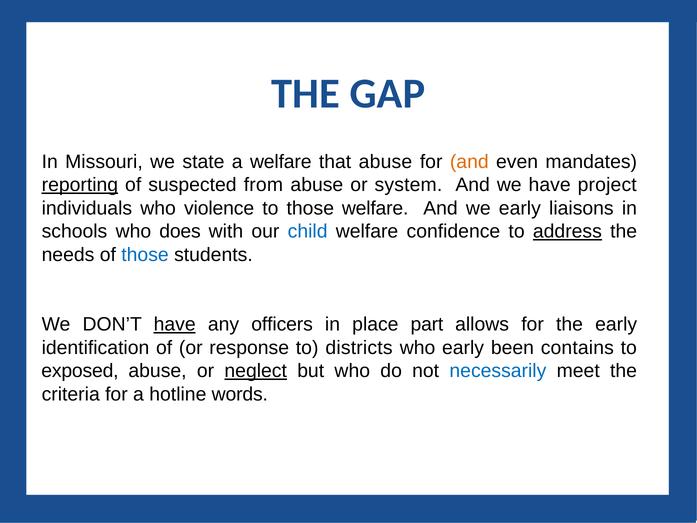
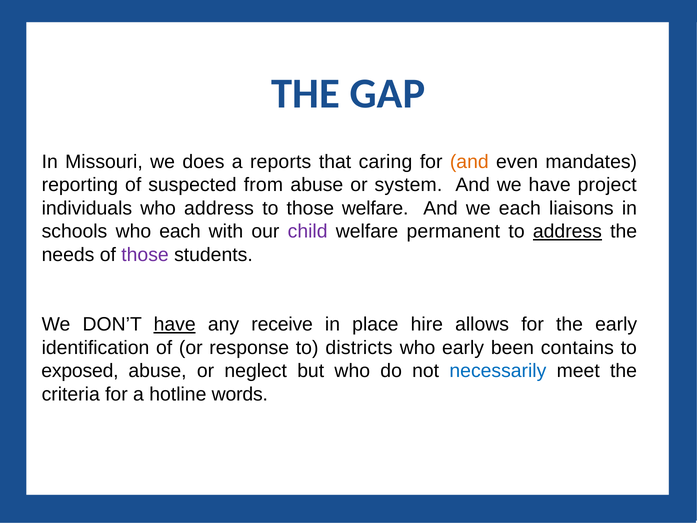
state: state -> does (203, 162)
a welfare: welfare -> reports (281, 162)
that abuse: abuse -> caring (385, 162)
reporting underline: present -> none (80, 185)
who violence: violence -> address (219, 208)
we early: early -> each (520, 208)
who does: does -> each (180, 231)
child colour: blue -> purple (308, 231)
confidence: confidence -> permanent (453, 231)
those colour: blue -> purple (145, 255)
officers: officers -> receive (282, 324)
part: part -> hire (427, 324)
neglect underline: present -> none (256, 371)
